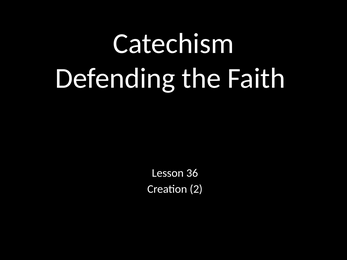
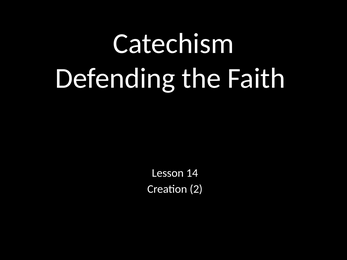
36: 36 -> 14 (192, 173)
